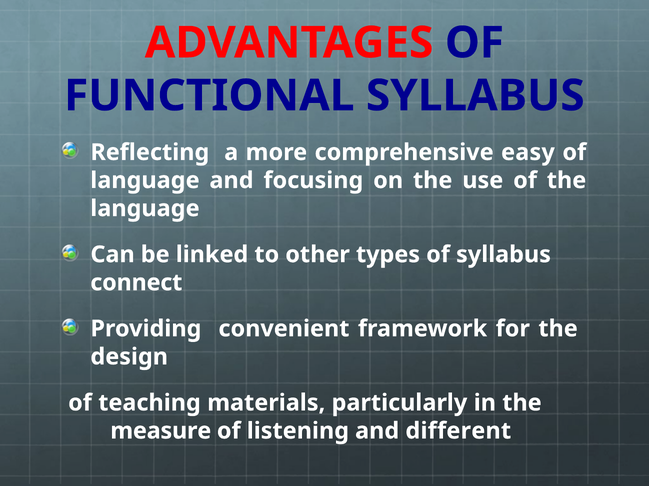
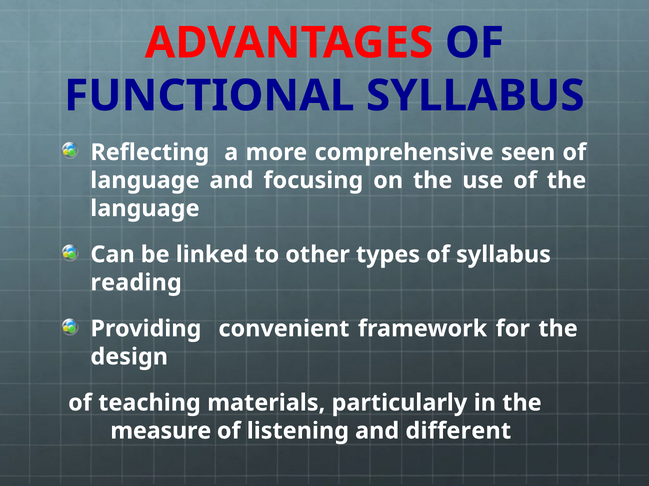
easy: easy -> seen (528, 153)
connect: connect -> reading (136, 283)
